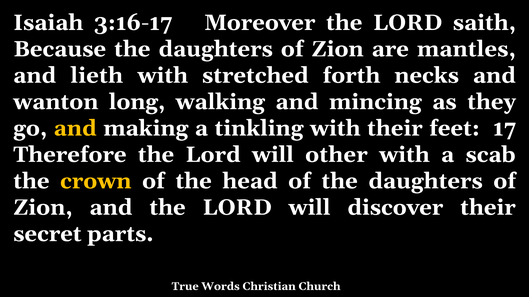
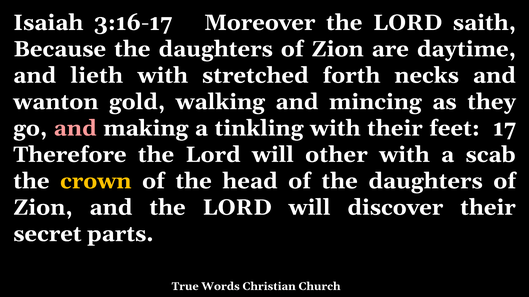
mantles: mantles -> daytime (466, 49)
long: long -> gold (137, 102)
and colour: yellow -> pink (75, 128)
